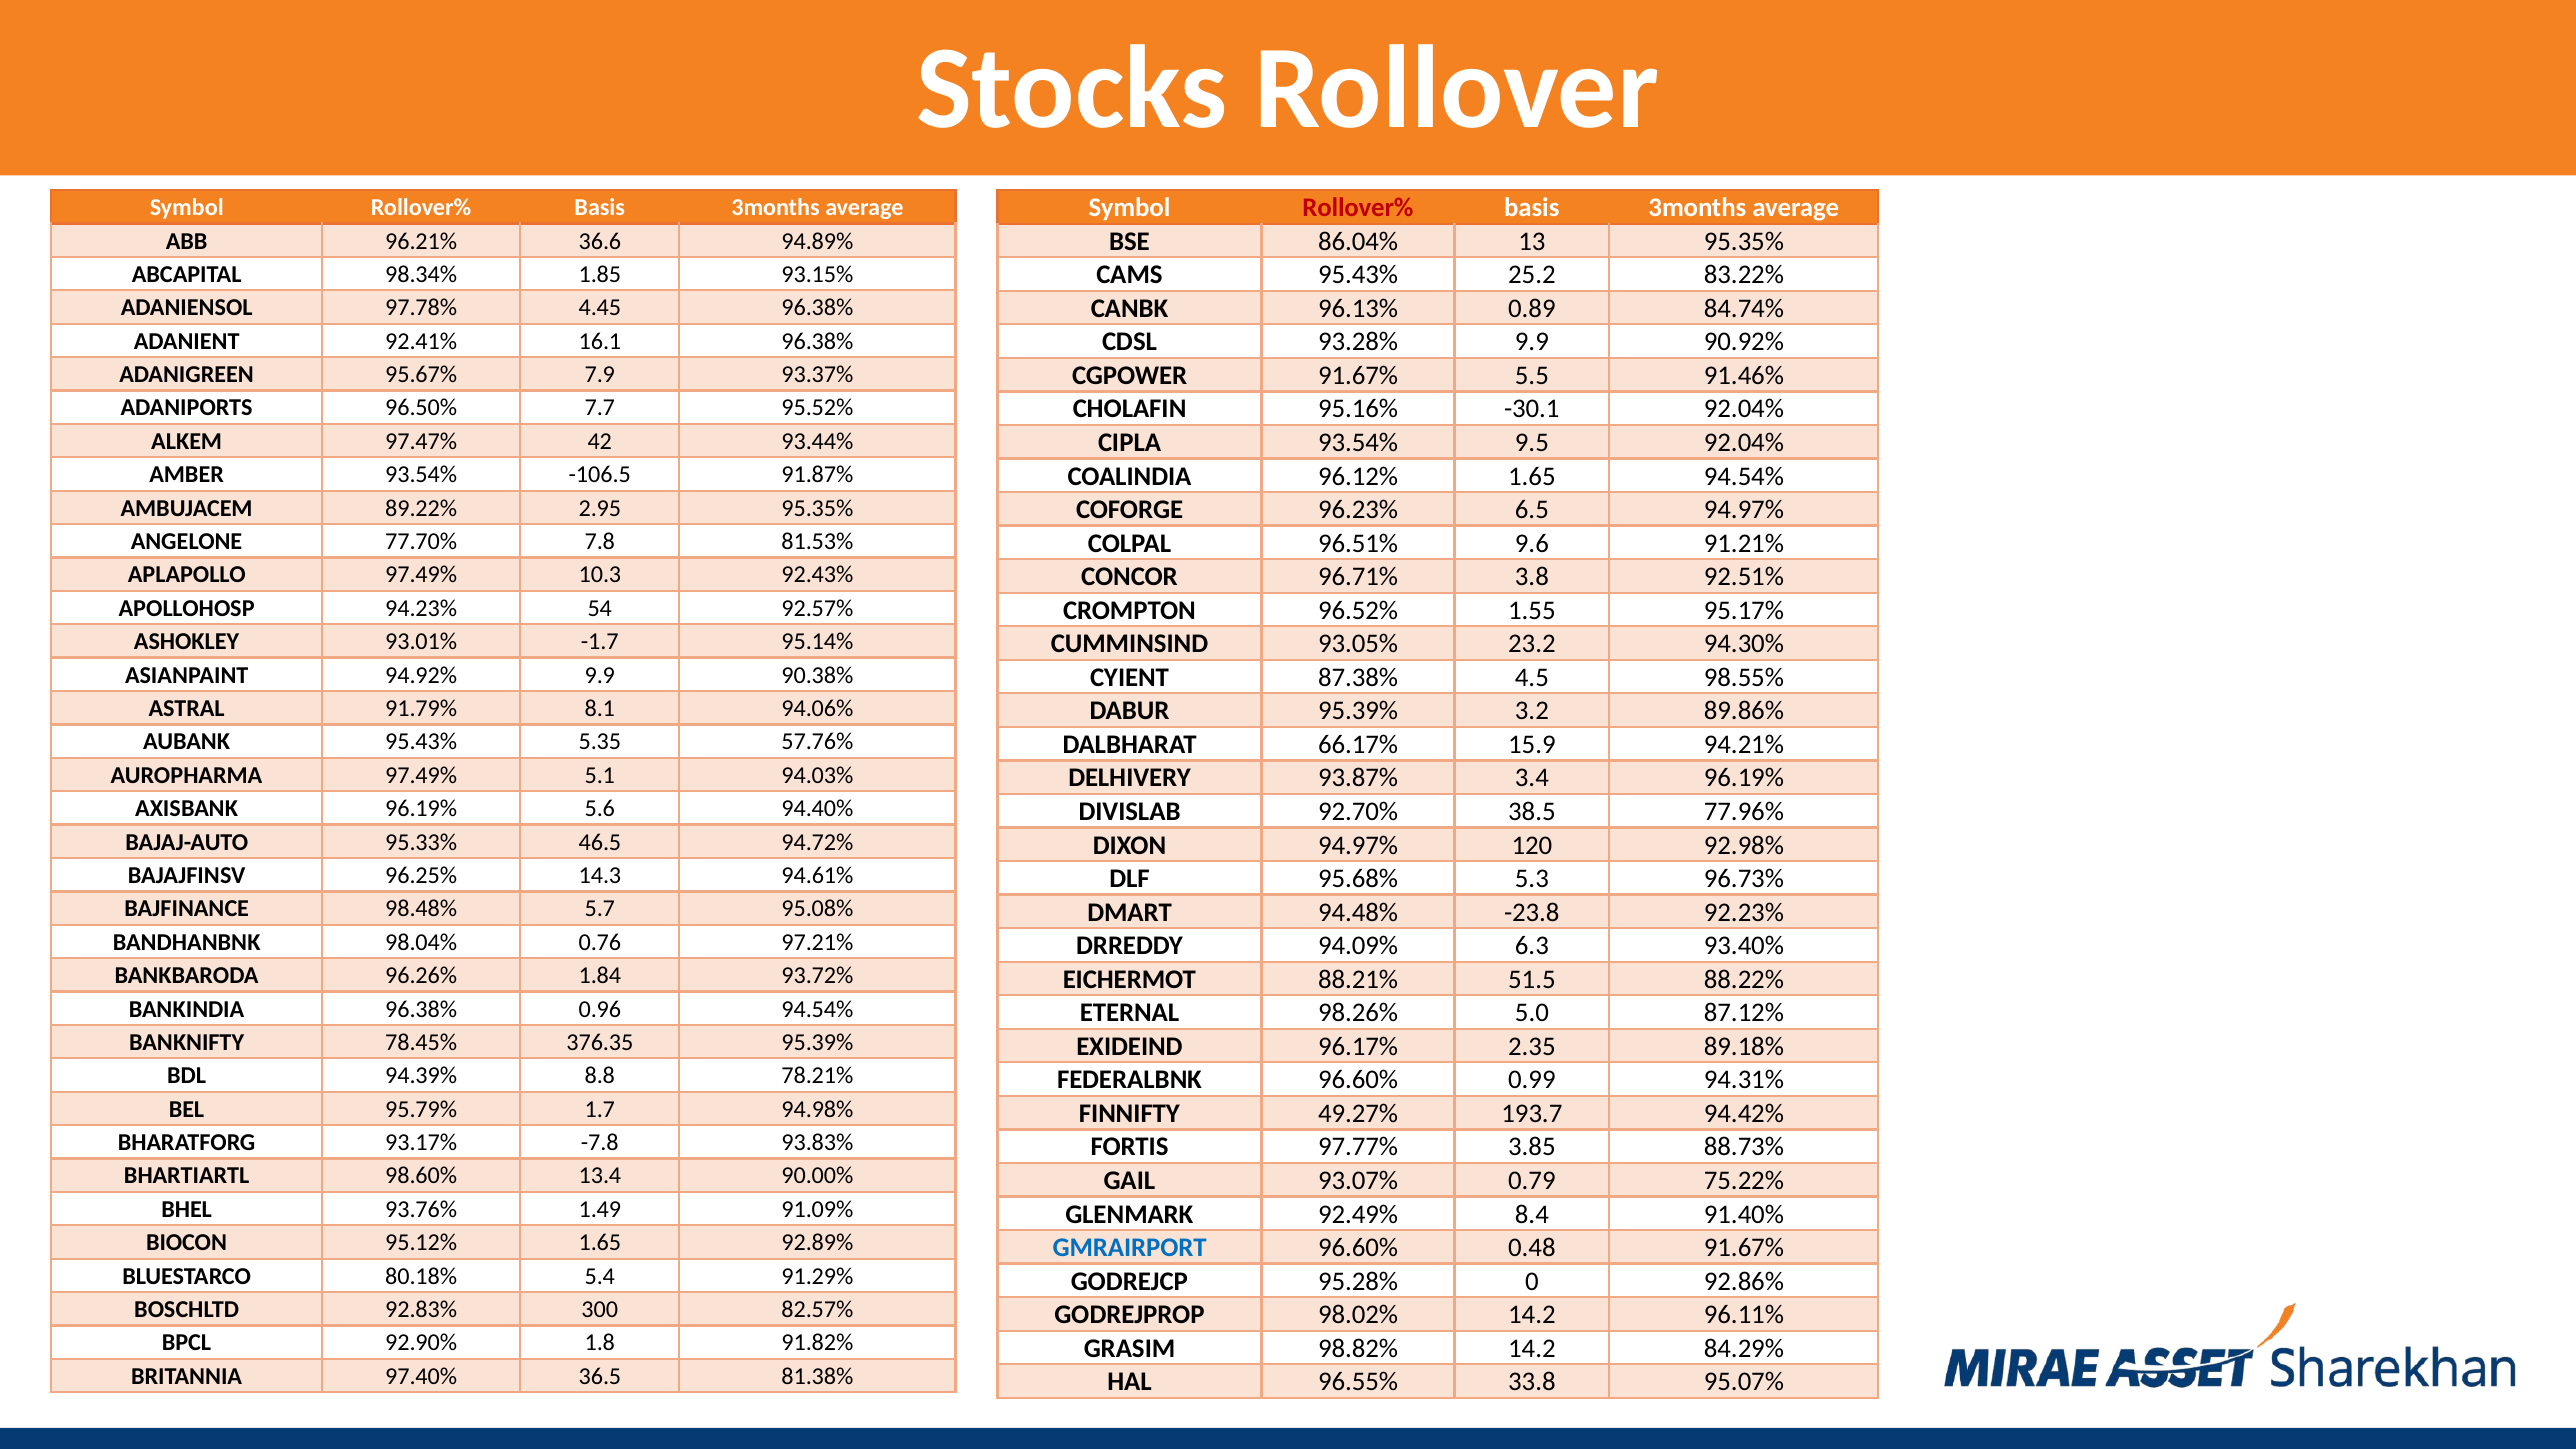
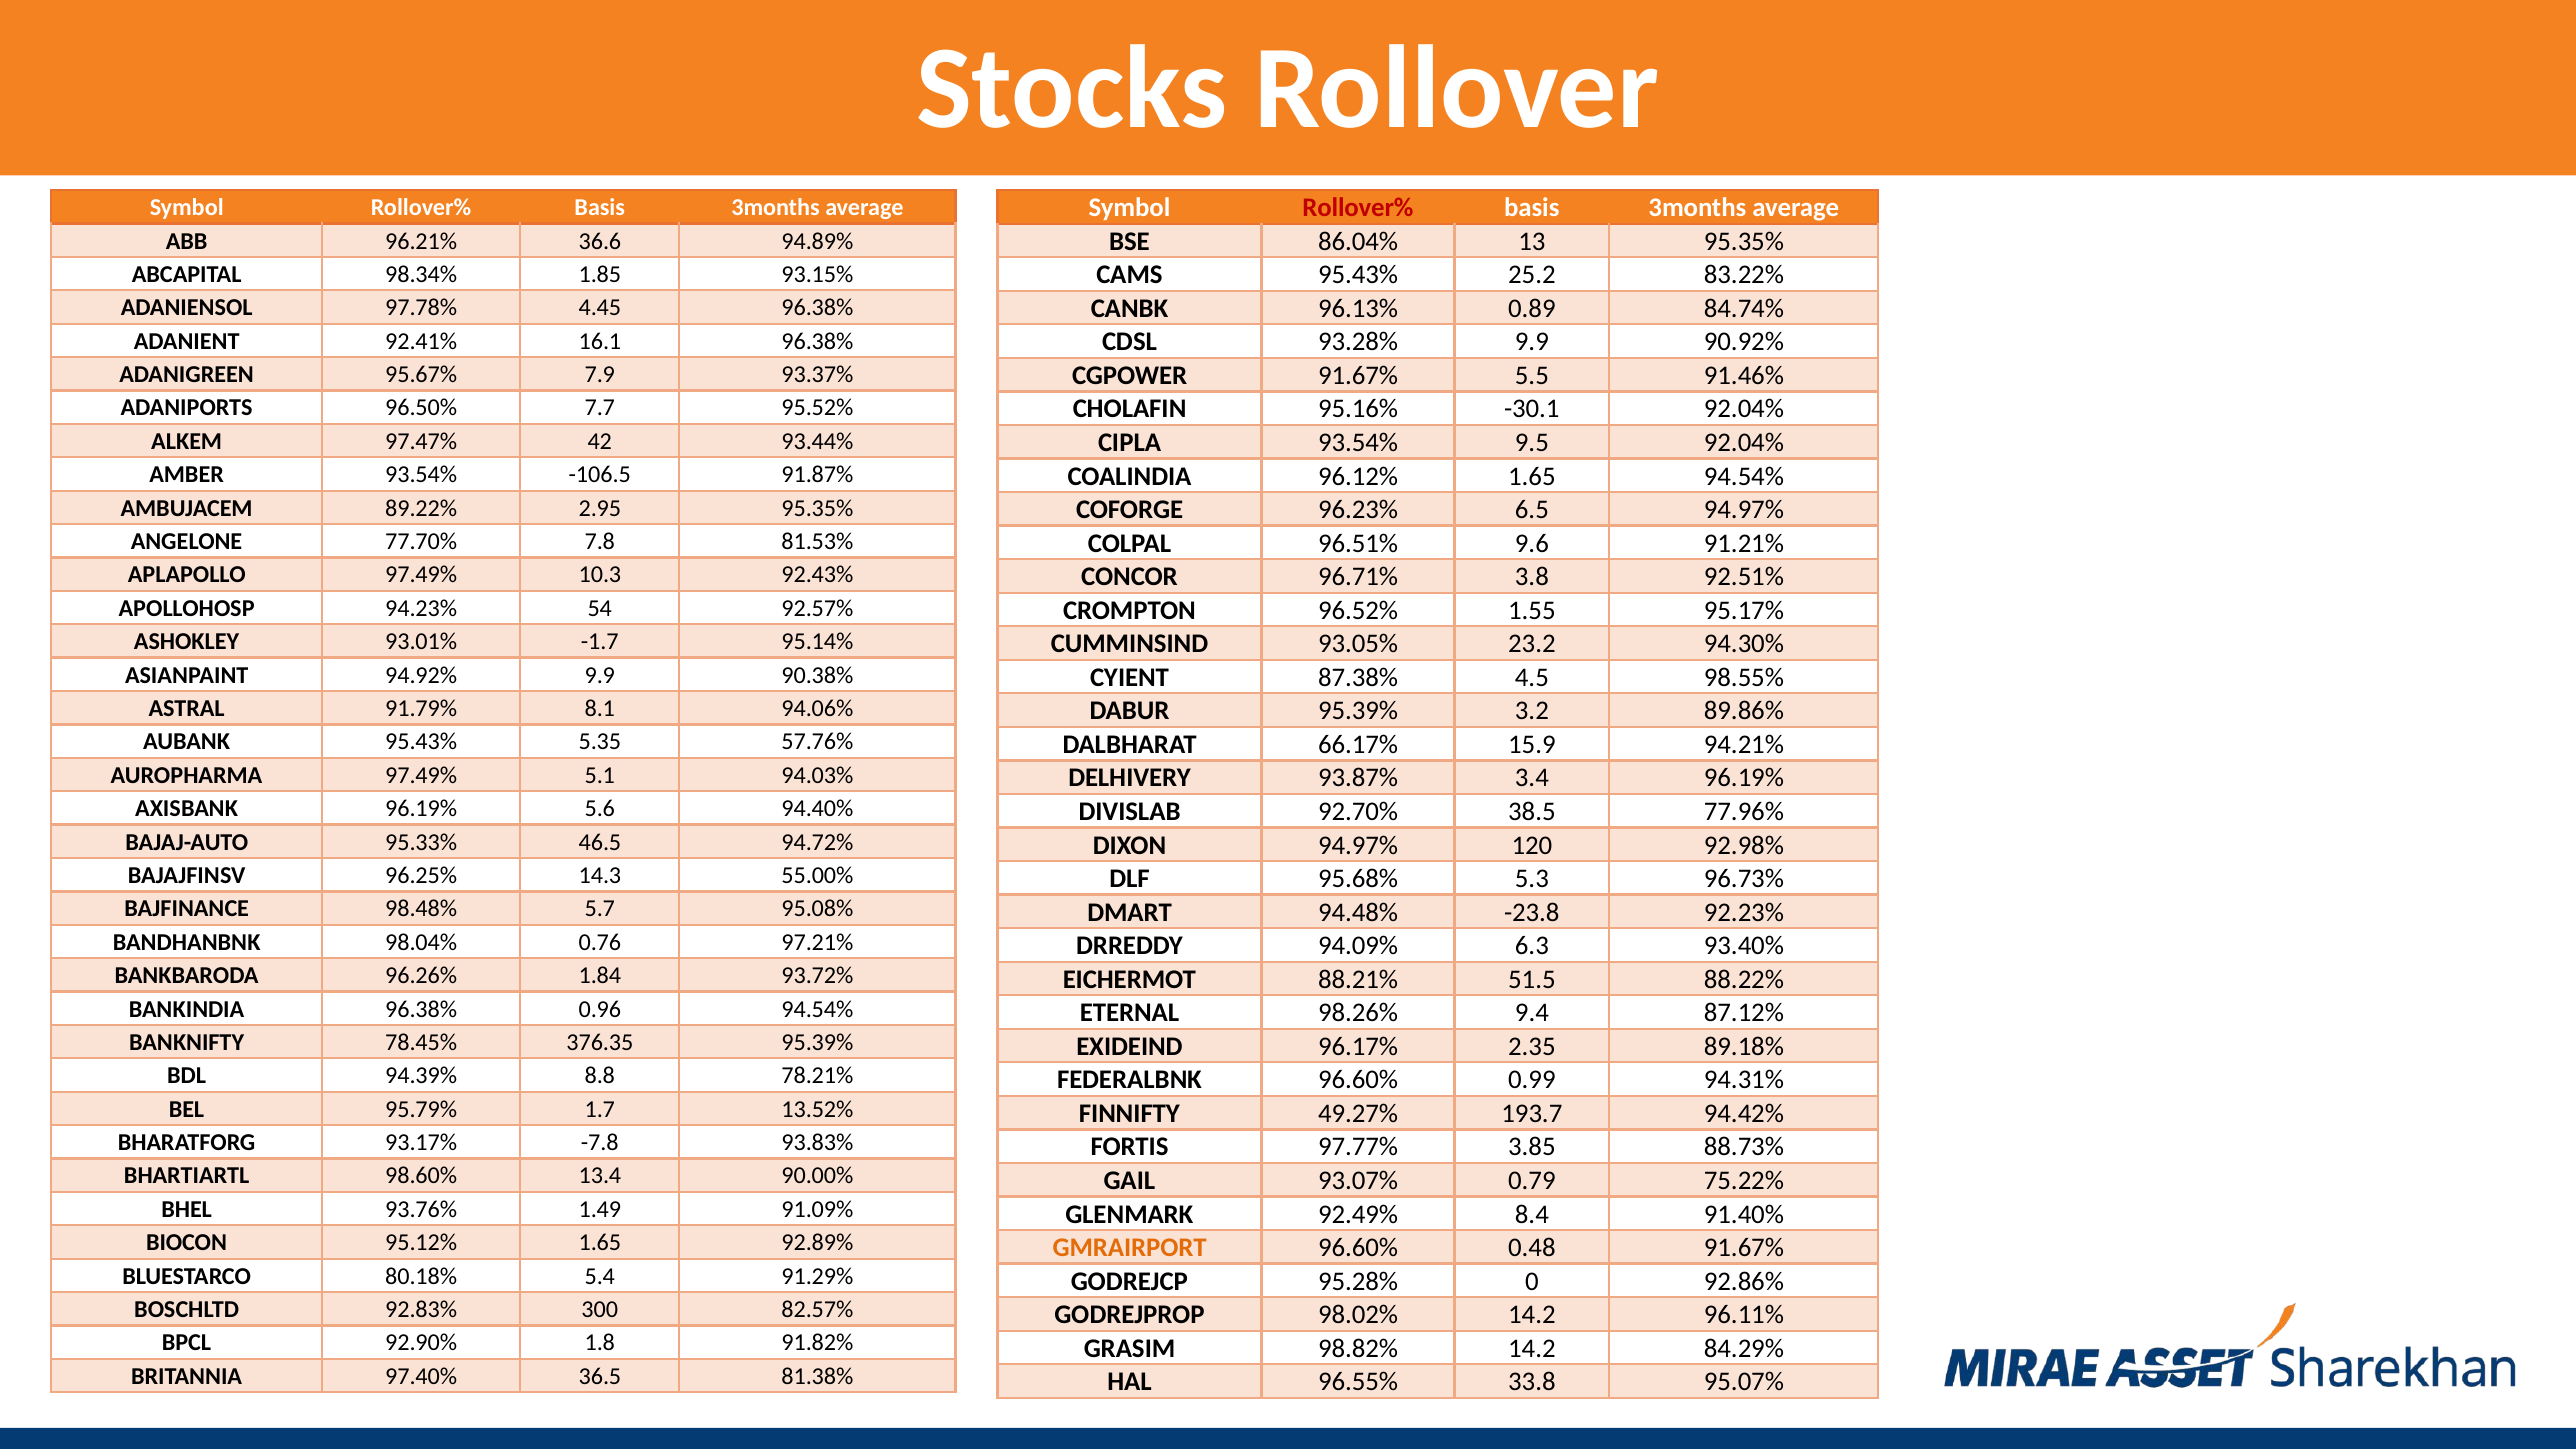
94.61%: 94.61% -> 55.00% (817, 875)
5.0: 5.0 -> 9.4 (1532, 1013)
94.98%: 94.98% -> 13.52% (817, 1109)
GMRAIRPORT colour: blue -> orange (1130, 1248)
